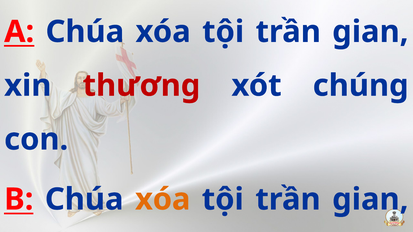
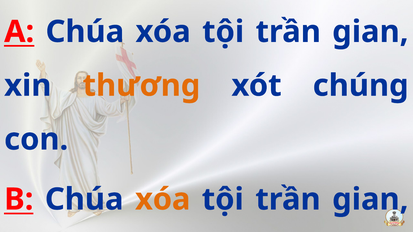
thương colour: red -> orange (141, 86)
